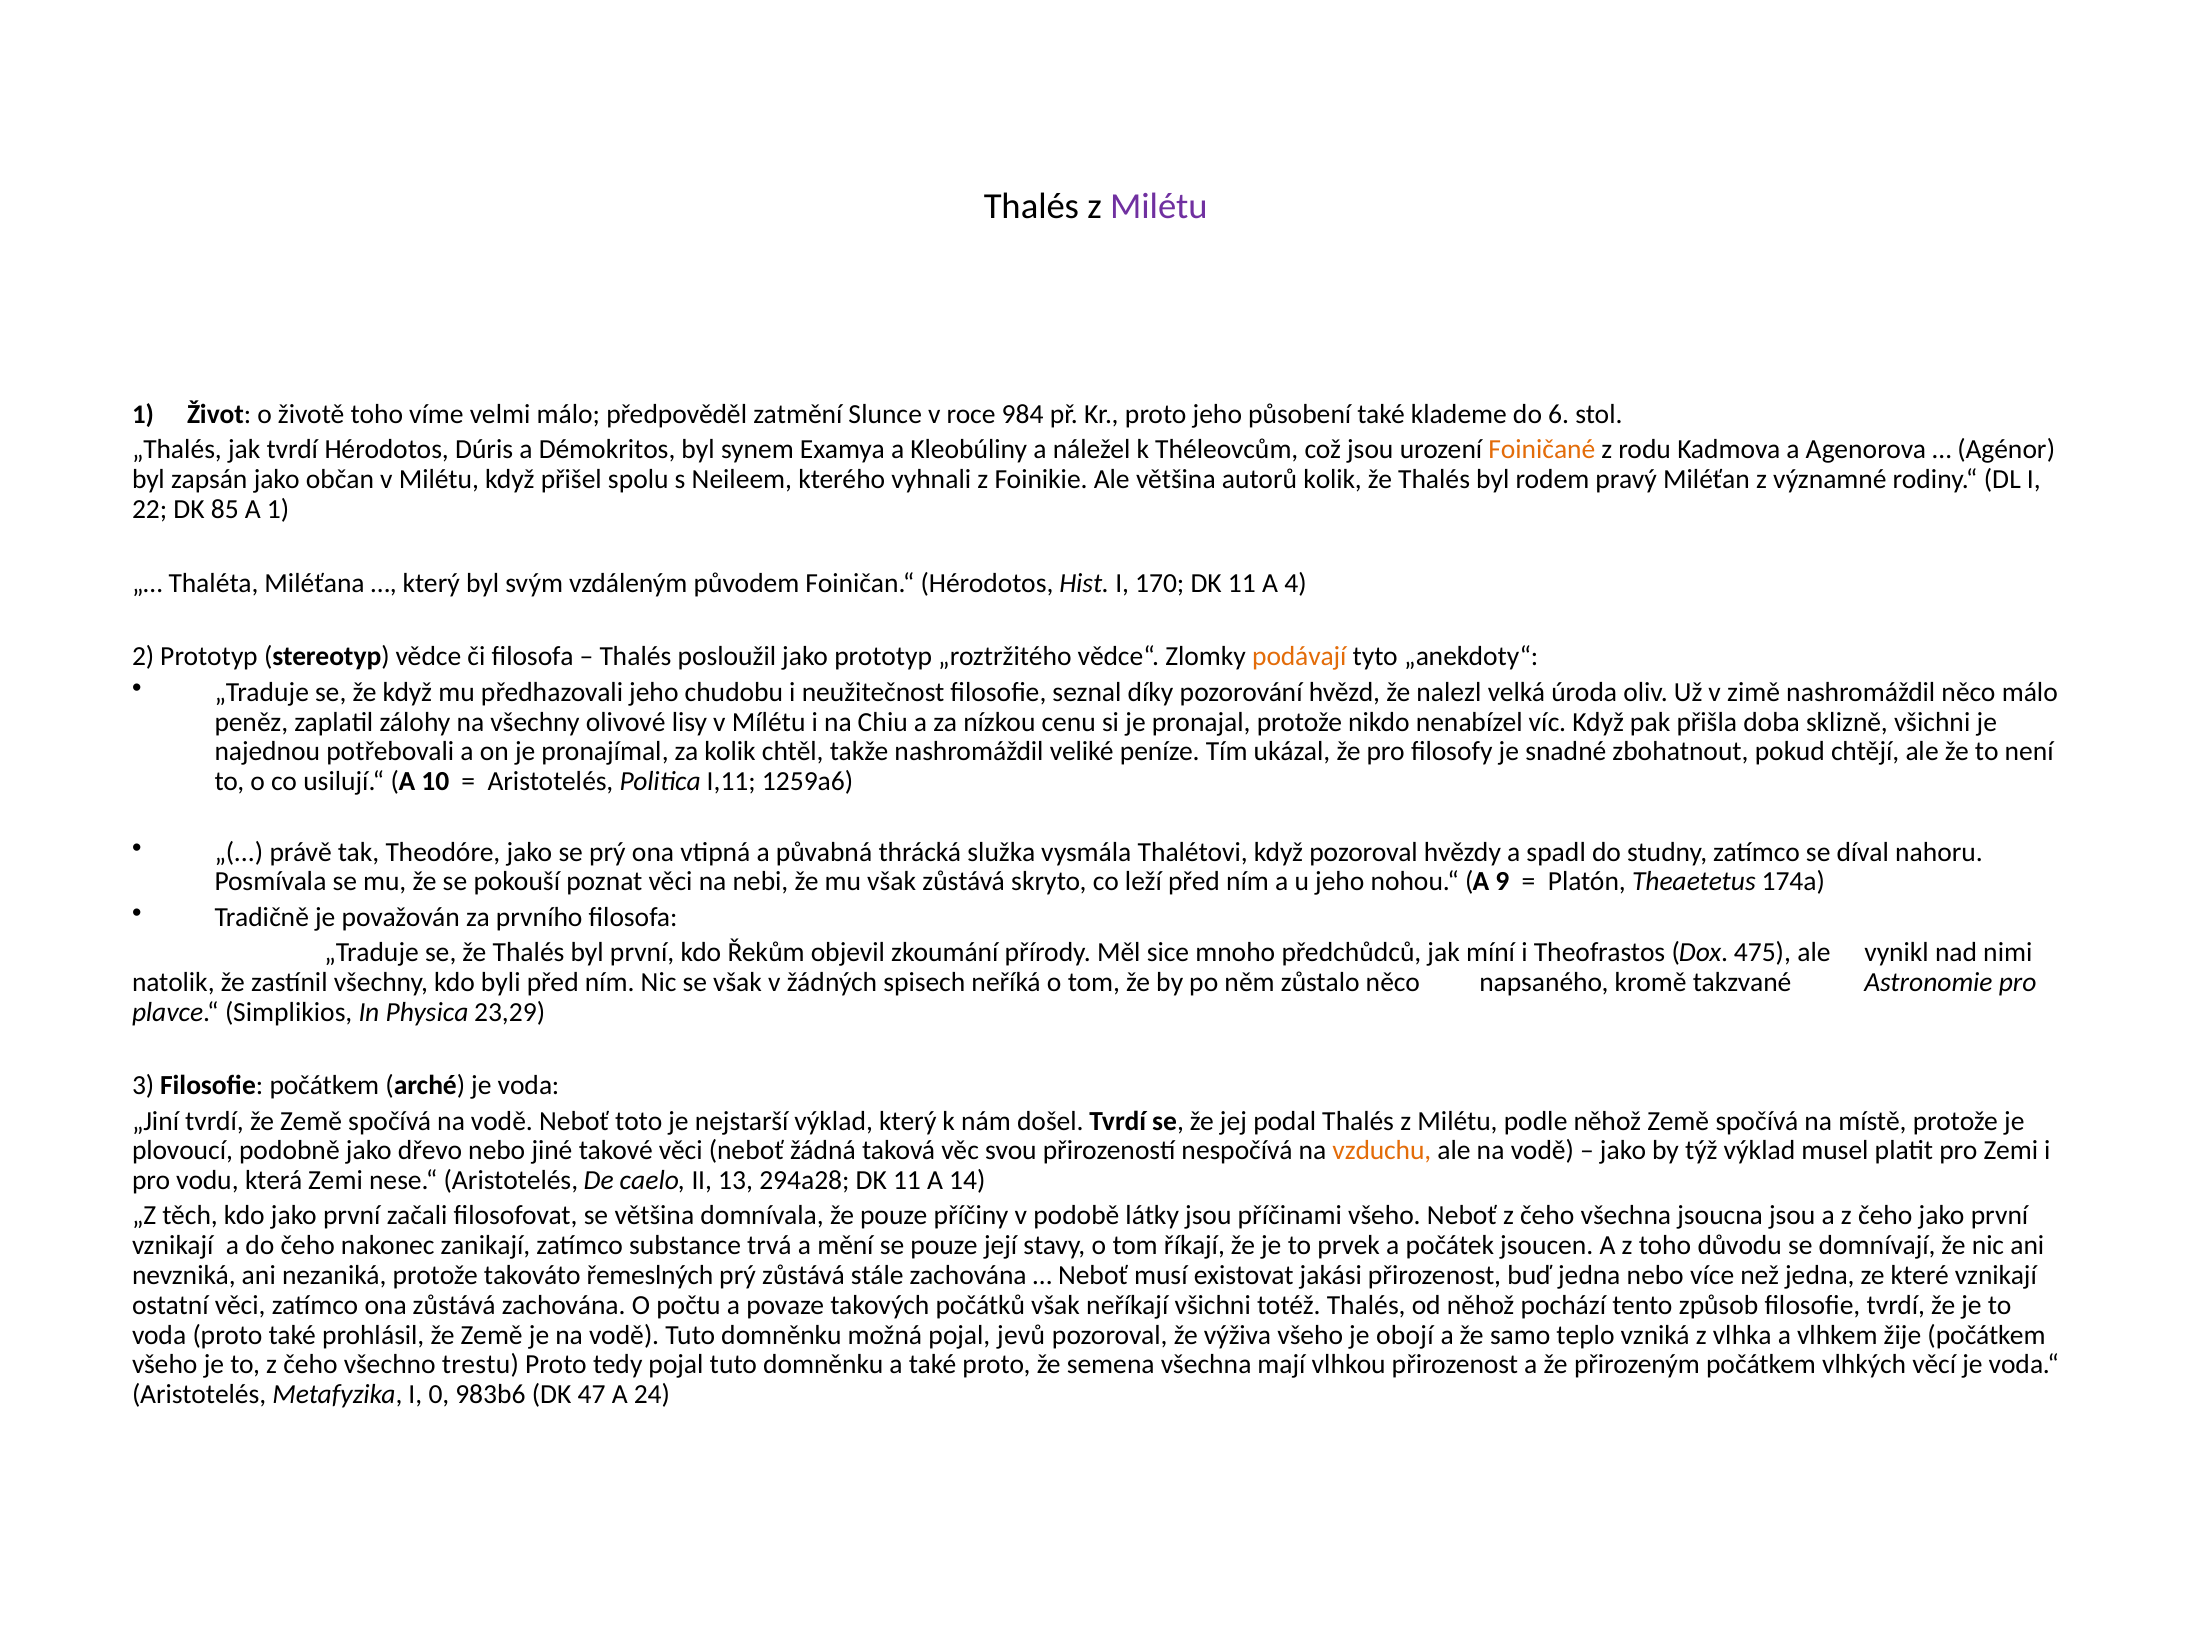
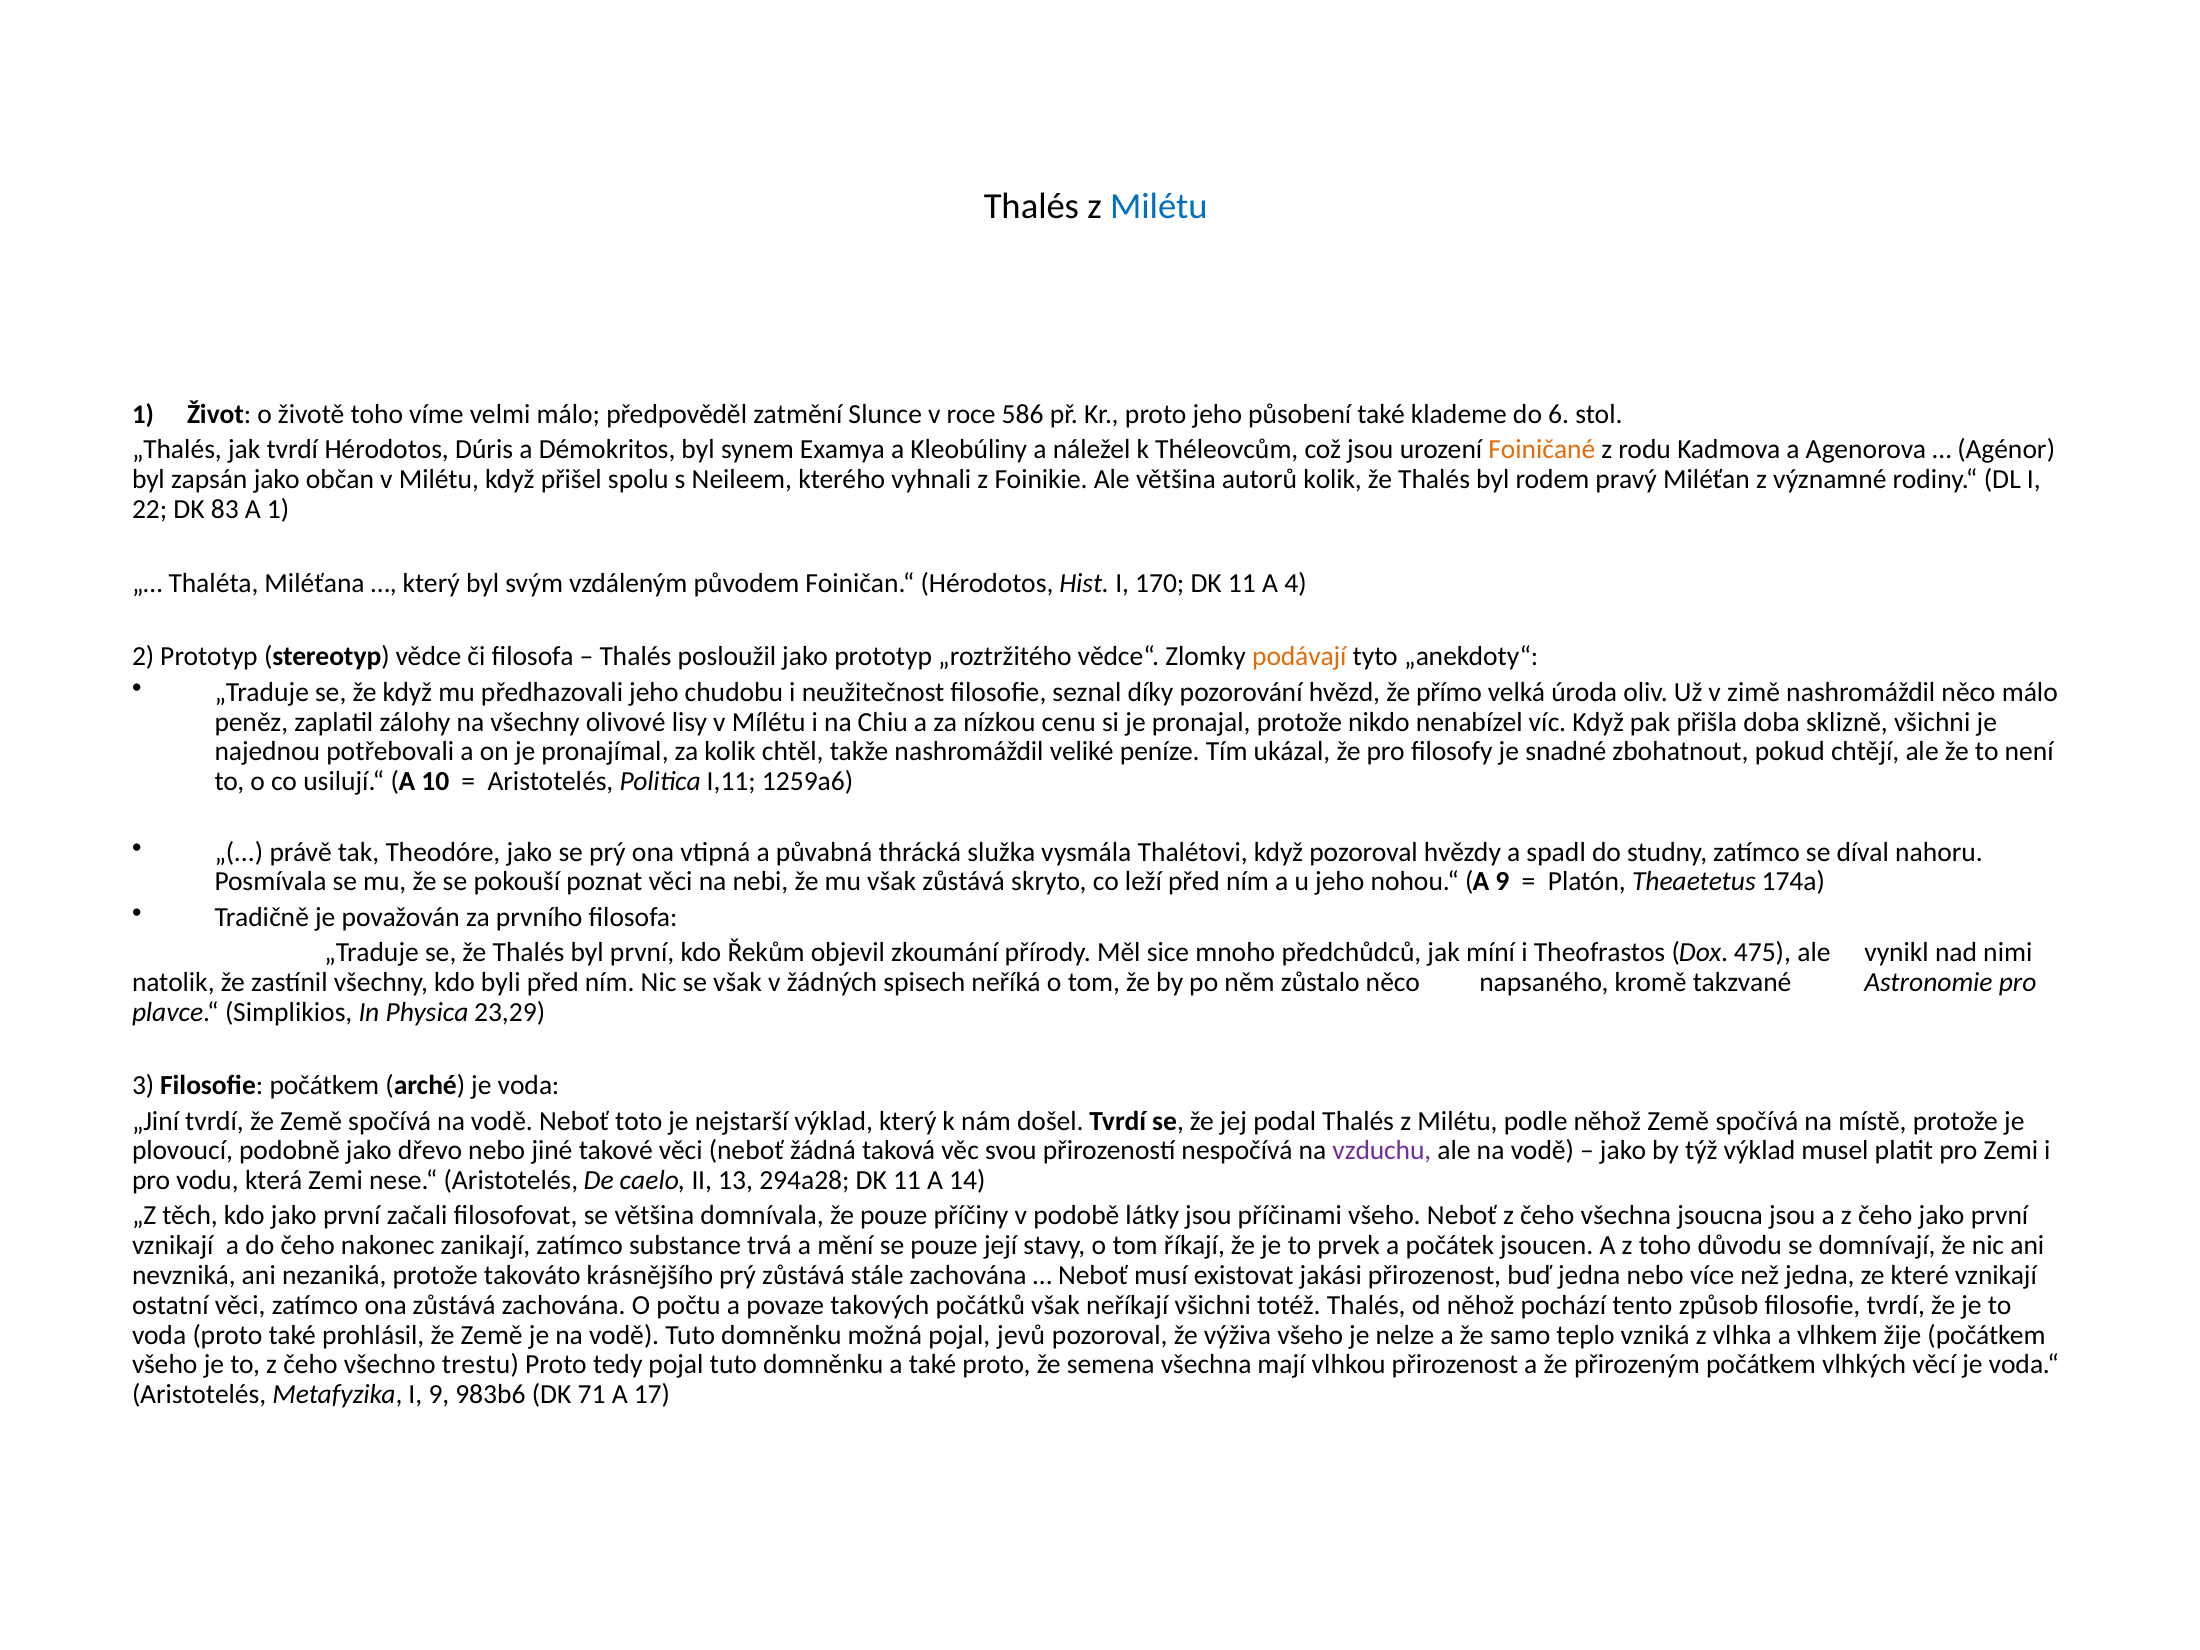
Milétu colour: purple -> blue (1159, 206)
984: 984 -> 586 (1023, 414)
85: 85 -> 83 (225, 509)
nalezl: nalezl -> přímo (1449, 692)
vzduchu colour: orange -> purple (1382, 1151)
řemeslných: řemeslných -> krásnějšího (650, 1275)
obojí: obojí -> nelze (1405, 1335)
I 0: 0 -> 9 (439, 1395)
47: 47 -> 71 (592, 1395)
24: 24 -> 17 (652, 1395)
